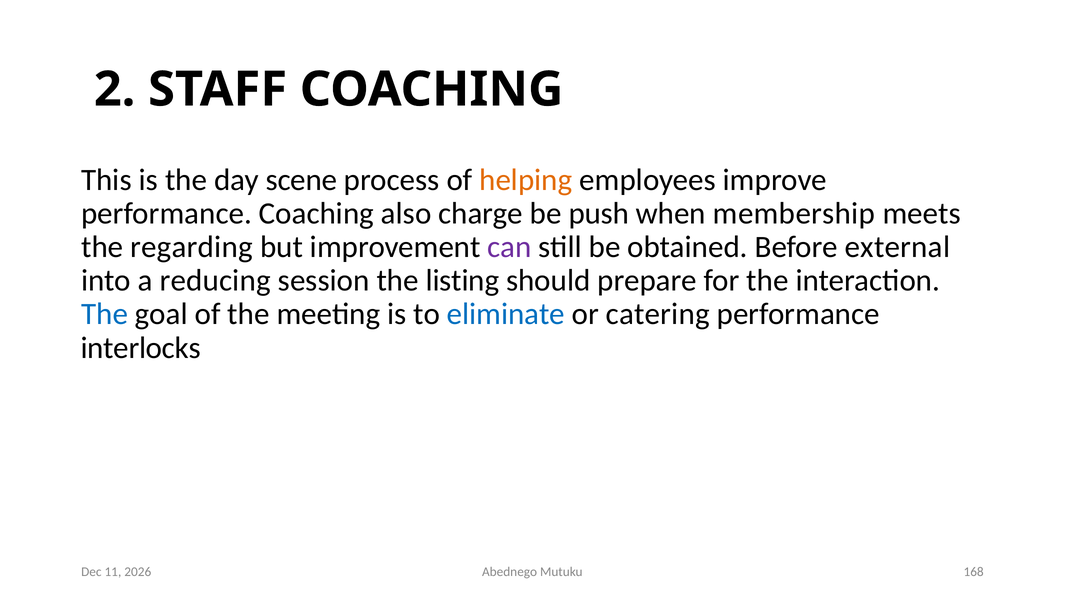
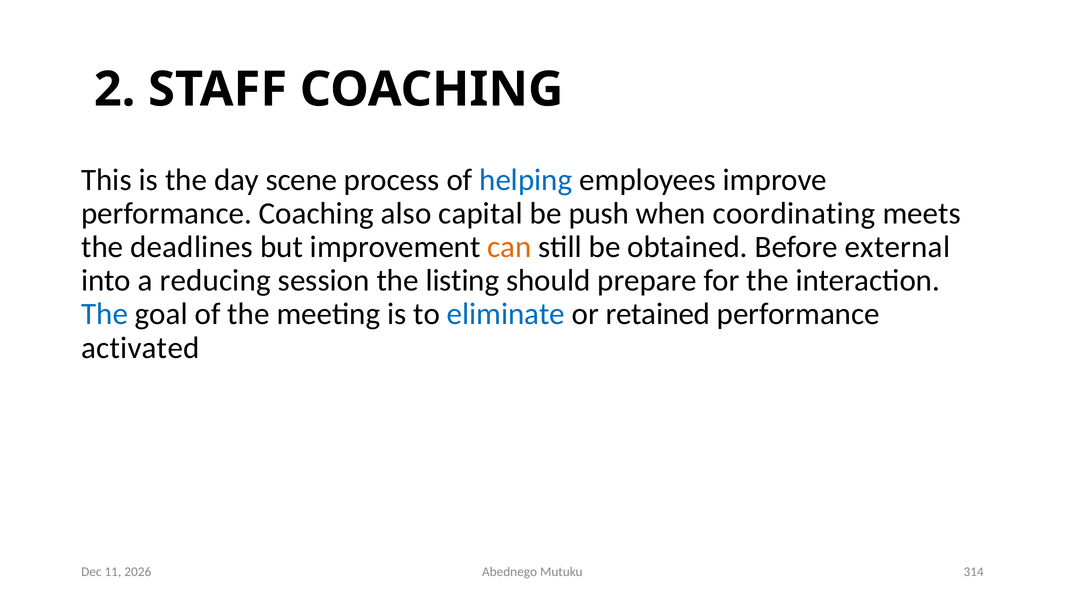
helping colour: orange -> blue (526, 180)
charge: charge -> capital (481, 214)
membership: membership -> coordinating (794, 214)
regarding: regarding -> deadlines (192, 247)
can colour: purple -> orange (509, 247)
catering: catering -> retained (658, 314)
interlocks: interlocks -> activated (140, 348)
168: 168 -> 314 (974, 572)
